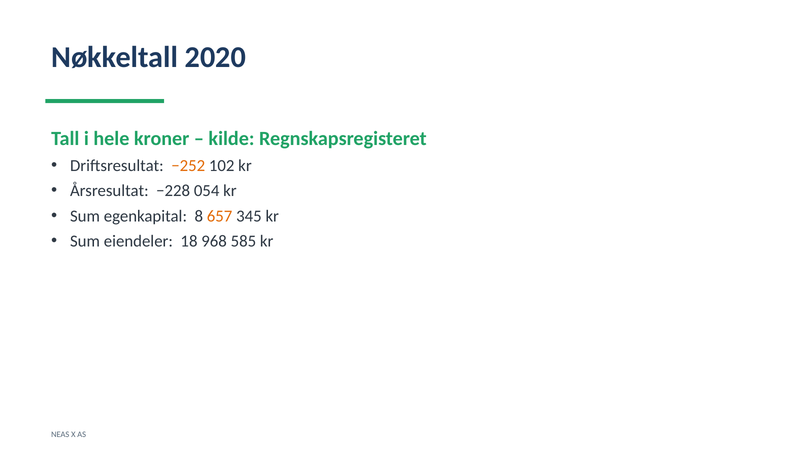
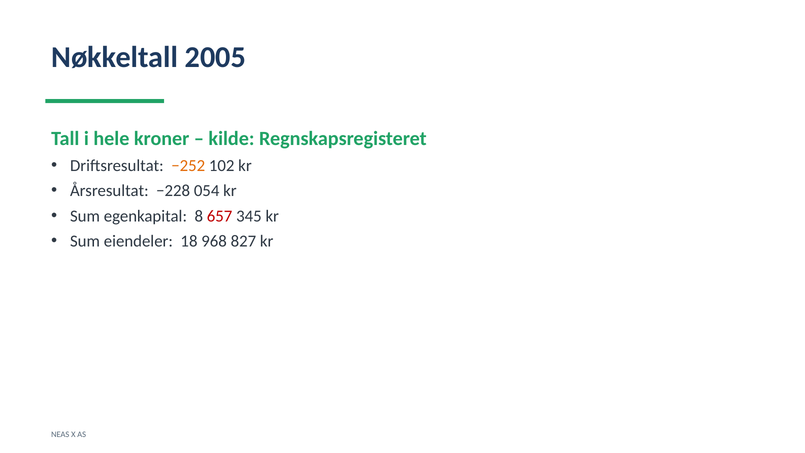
2020: 2020 -> 2005 (215, 57)
657 colour: orange -> red (220, 216)
585: 585 -> 827 (243, 241)
